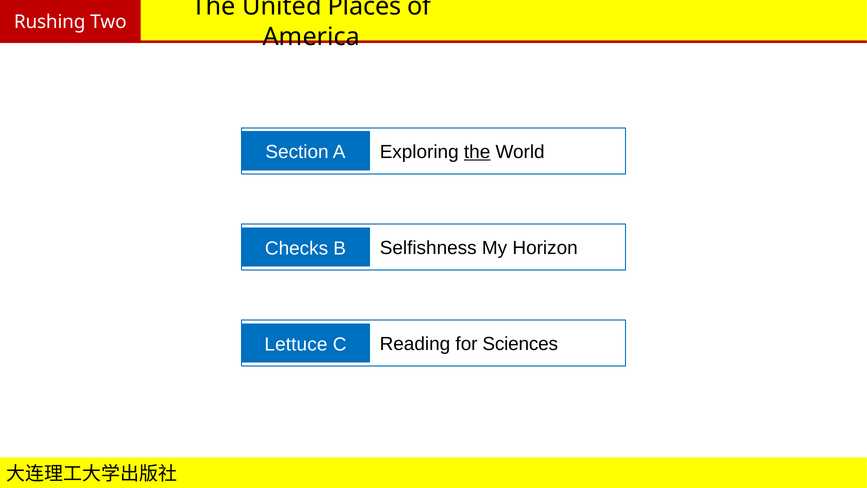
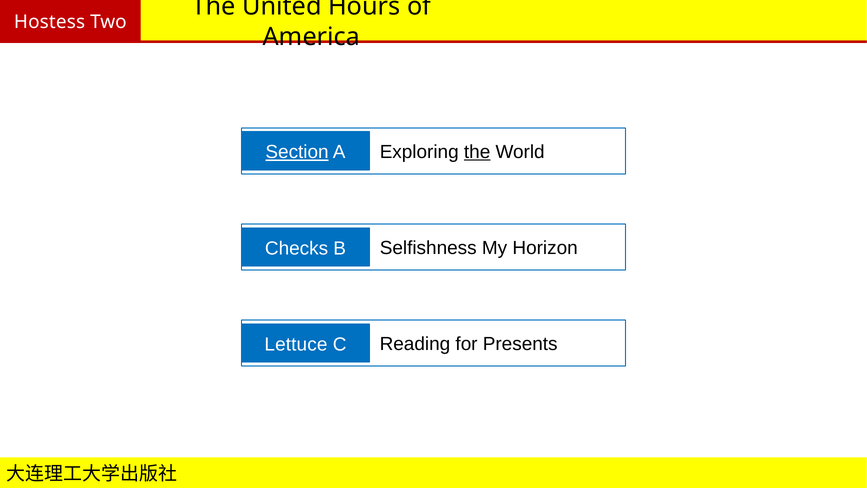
Places: Places -> Hours (364, 6)
Rushing: Rushing -> Hostess (50, 22)
Section underline: none -> present (297, 152)
Sciences: Sciences -> Presents (520, 344)
